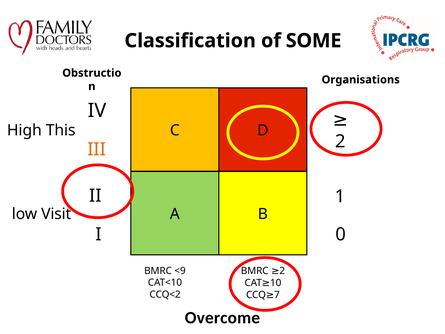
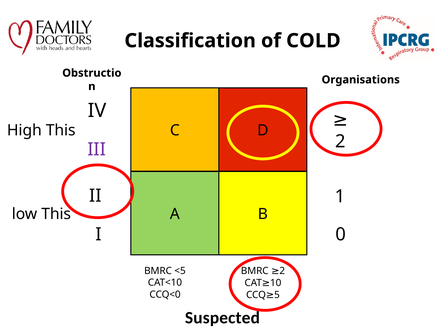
SOME: SOME -> COLD (313, 41)
III colour: orange -> purple (97, 149)
low Visit: Visit -> This (56, 214)
<9: <9 -> <5 (180, 271)
CCQ<2: CCQ<2 -> CCQ<0 (165, 294)
7: 7 -> 5 (277, 295)
Overcome: Overcome -> Suspected (222, 317)
